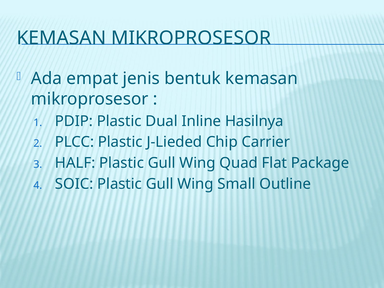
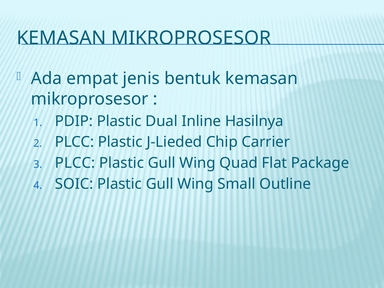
HALF: HALF -> PLCC (75, 163)
